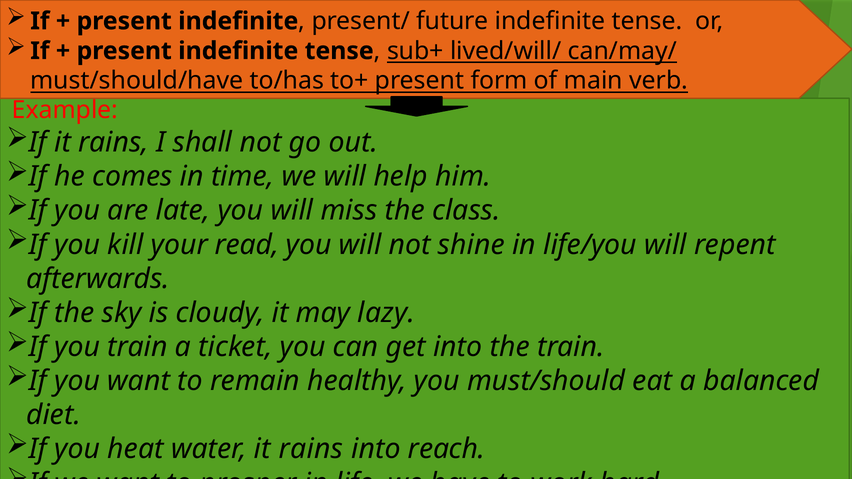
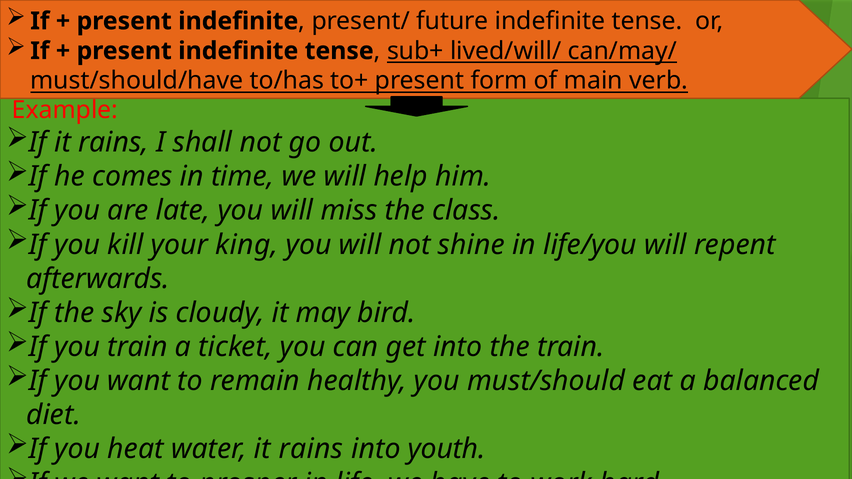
read: read -> king (247, 245)
lazy: lazy -> bird (386, 313)
reach: reach -> youth (447, 449)
